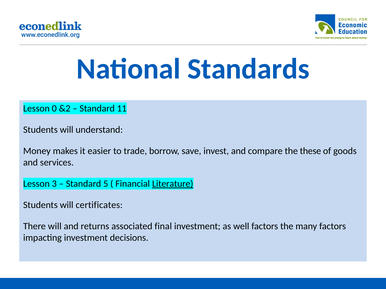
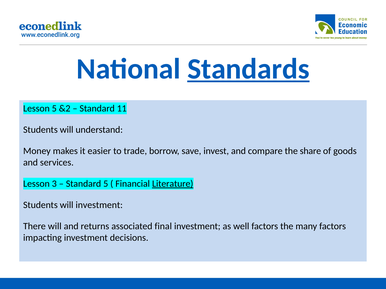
Standards underline: none -> present (248, 69)
Lesson 0: 0 -> 5 (54, 109)
these: these -> share (310, 151)
will certificates: certificates -> investment (99, 205)
